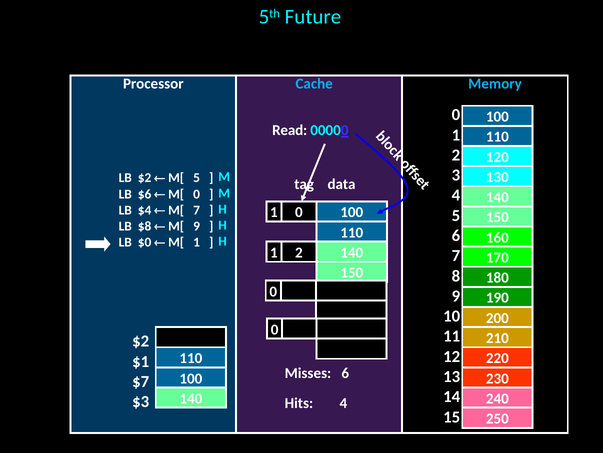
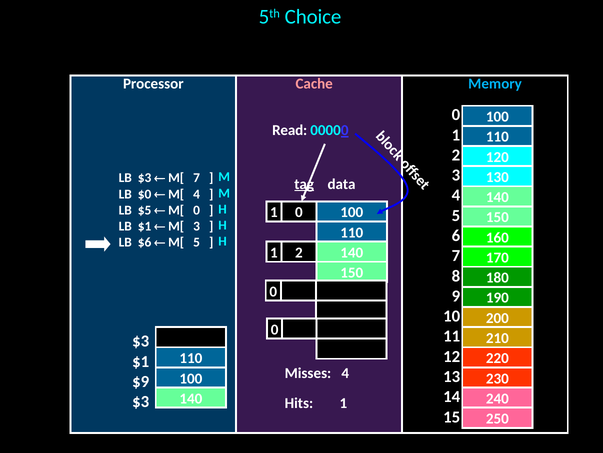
Future: Future -> Choice (313, 17)
Cache colour: light blue -> pink (314, 83)
LB $2: $2 -> $3 (145, 178)
M[ 5: 5 -> 7 (197, 178)
tag underline: none -> present (304, 184)
$6: $6 -> $0 (145, 194)
M[ 0: 0 -> 4 (197, 194)
$4: $4 -> $5 (145, 210)
M[ 7: 7 -> 0 (197, 210)
LB $8: $8 -> $1 (145, 226)
M[ 9: 9 -> 3 (197, 226)
$0: $0 -> $6 (145, 242)
M[ 1: 1 -> 5 (197, 242)
$2: $2 -> $3 (141, 341)
Misses 6: 6 -> 4 (345, 373)
$7: $7 -> $9 (141, 381)
Hits 4: 4 -> 1 (343, 403)
